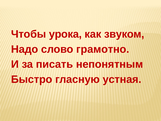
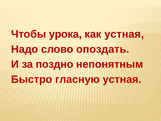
как звуком: звуком -> устная (124, 34)
грамотно: грамотно -> опоздать (103, 49)
писать: писать -> поздно (55, 64)
